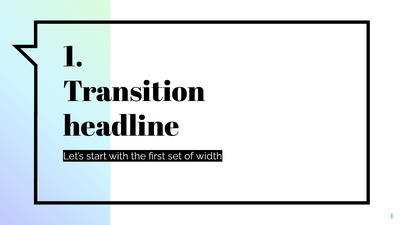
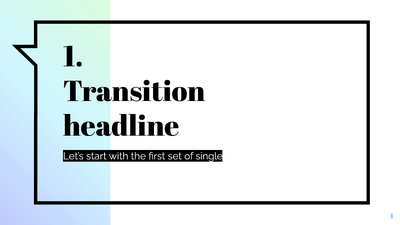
width: width -> single (209, 156)
